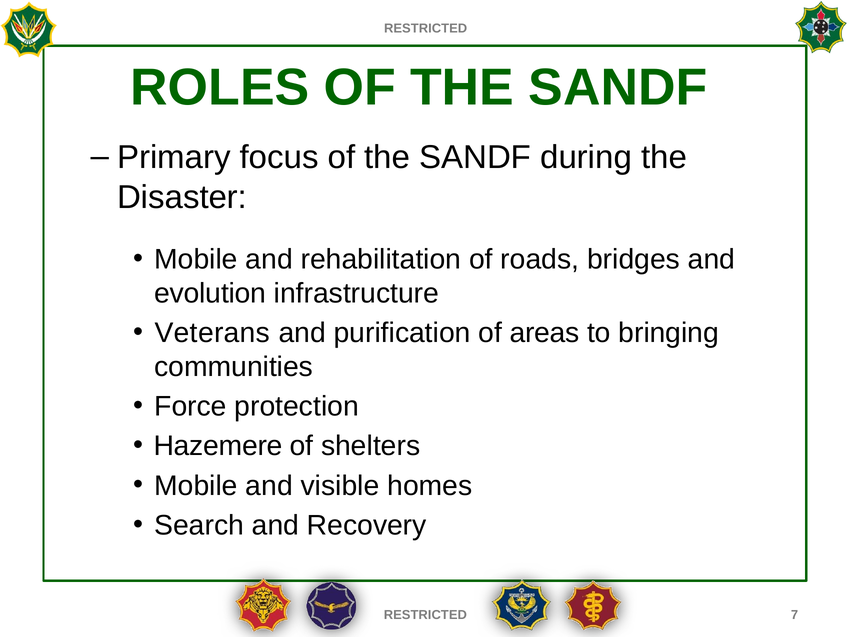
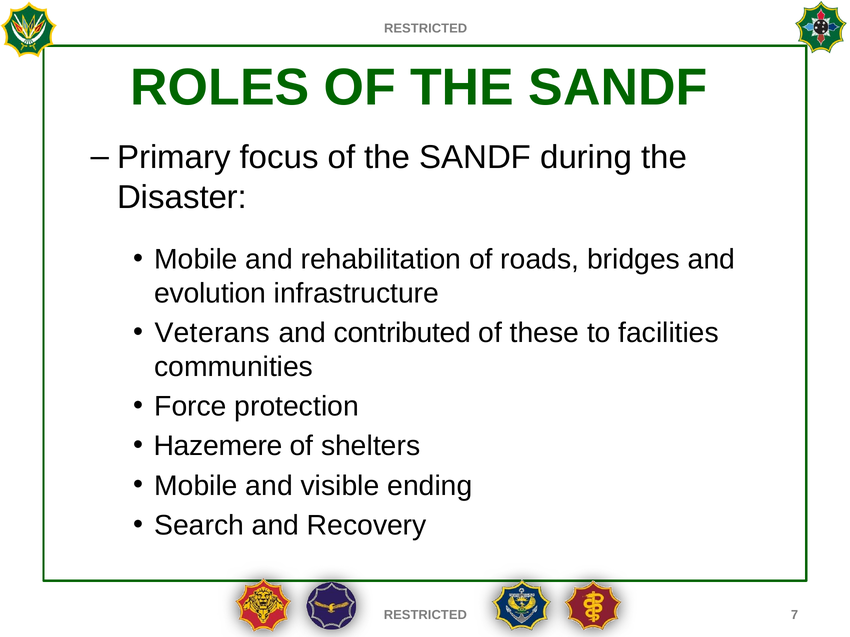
purification: purification -> contributed (402, 333)
areas: areas -> these (545, 333)
bringing: bringing -> facilities (669, 333)
homes: homes -> ending (430, 486)
